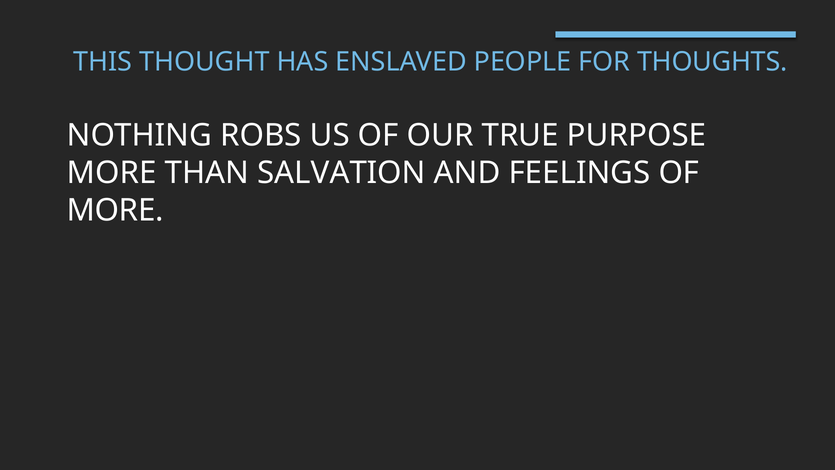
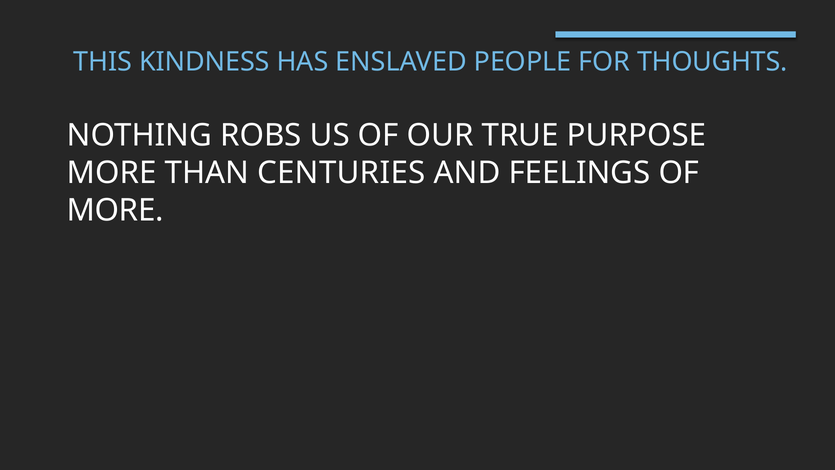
THOUGHT: THOUGHT -> KINDNESS (204, 62)
SALVATION: SALVATION -> CENTURIES (341, 173)
